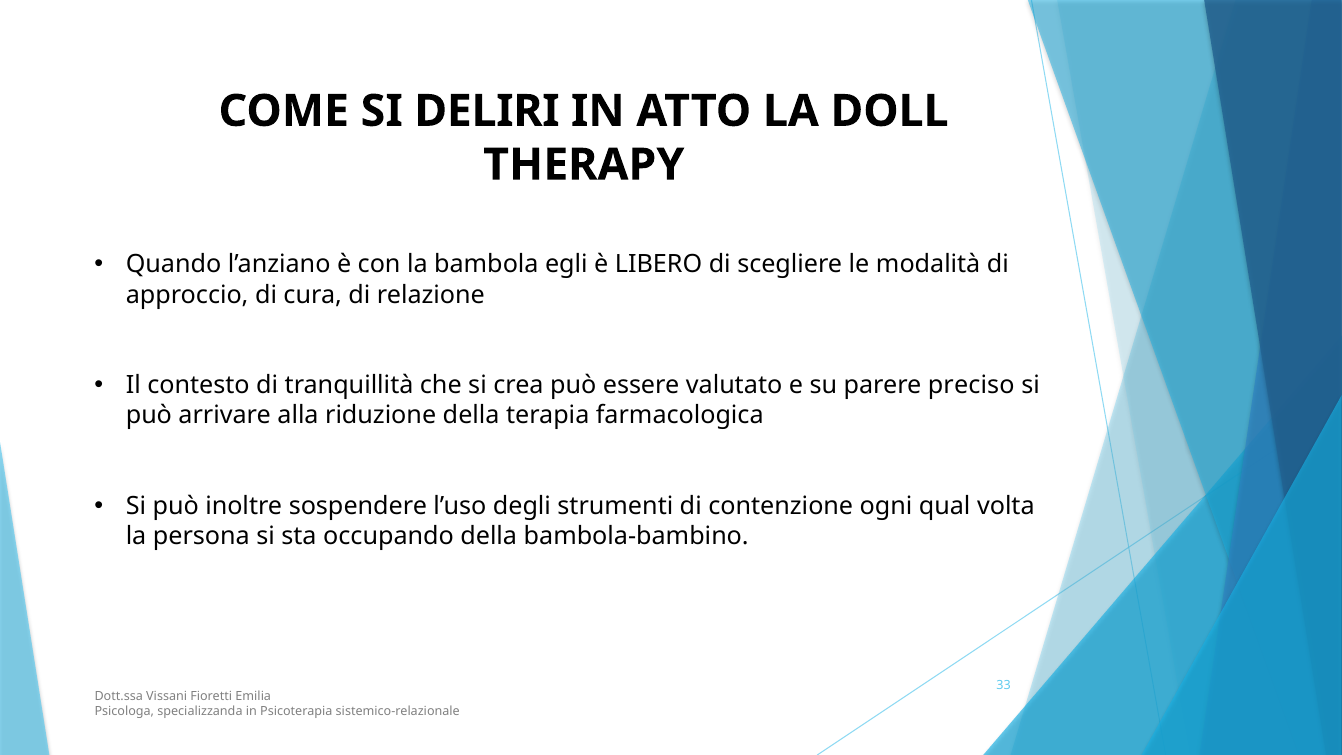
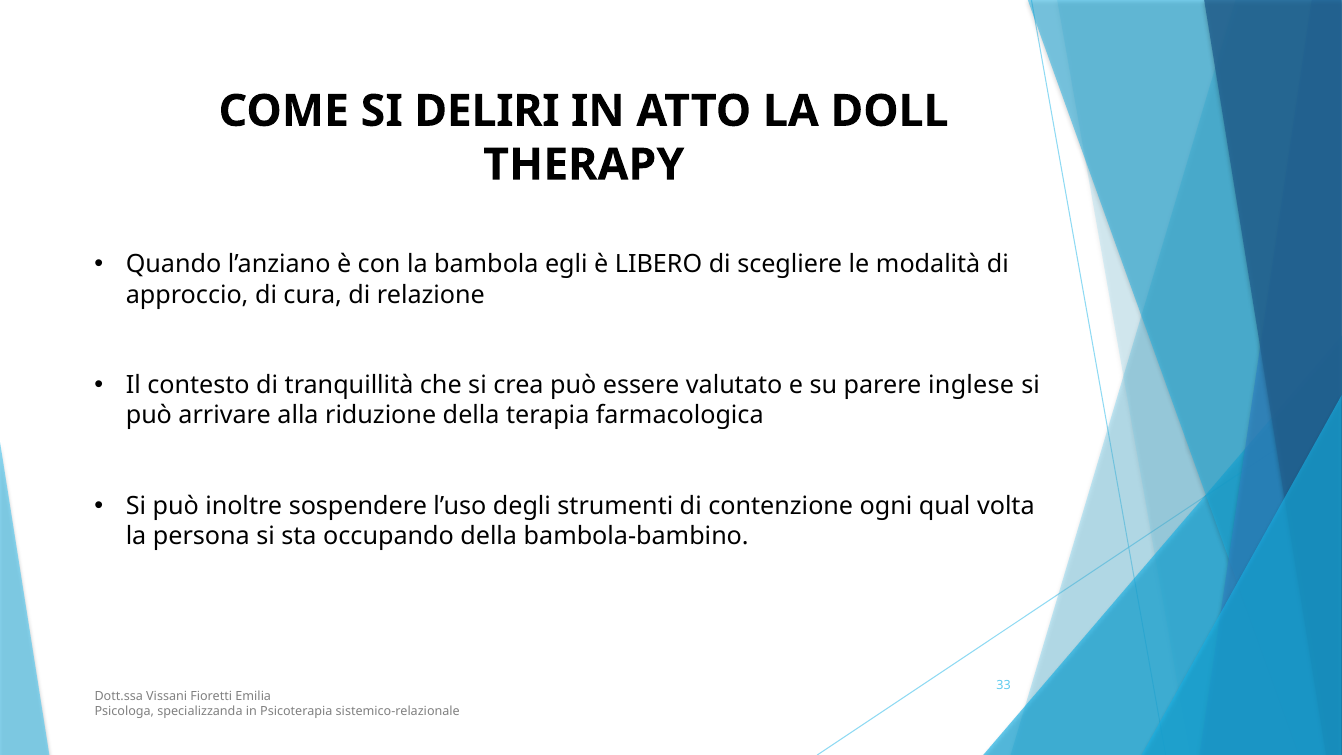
preciso: preciso -> inglese (971, 385)
